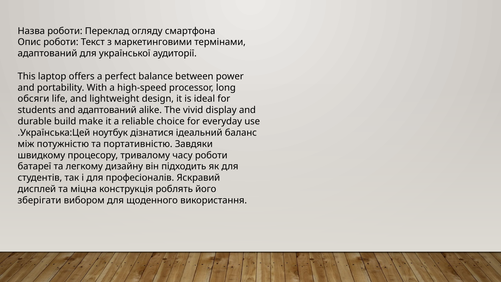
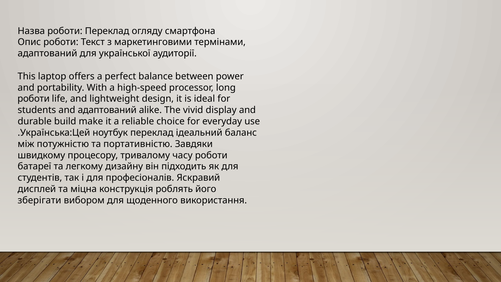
обсяги: обсяги -> роботи (34, 99)
ноутбук дізнатися: дізнатися -> переклад (152, 133)
